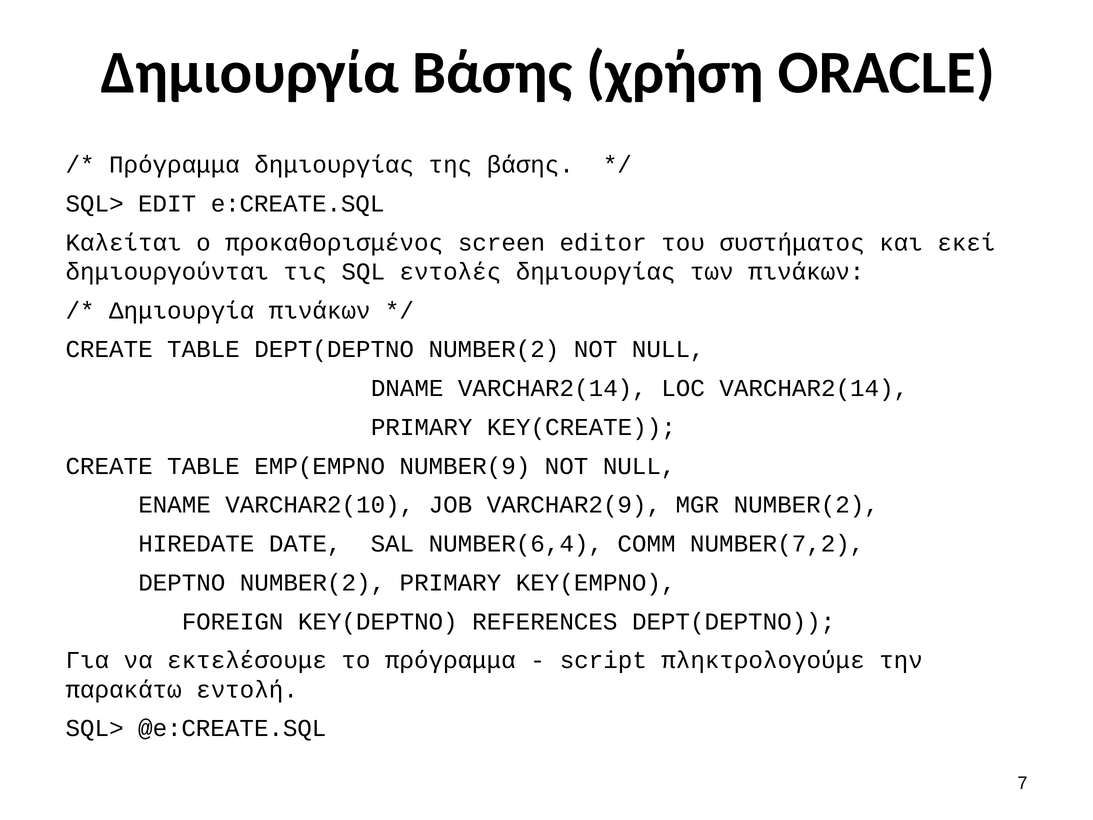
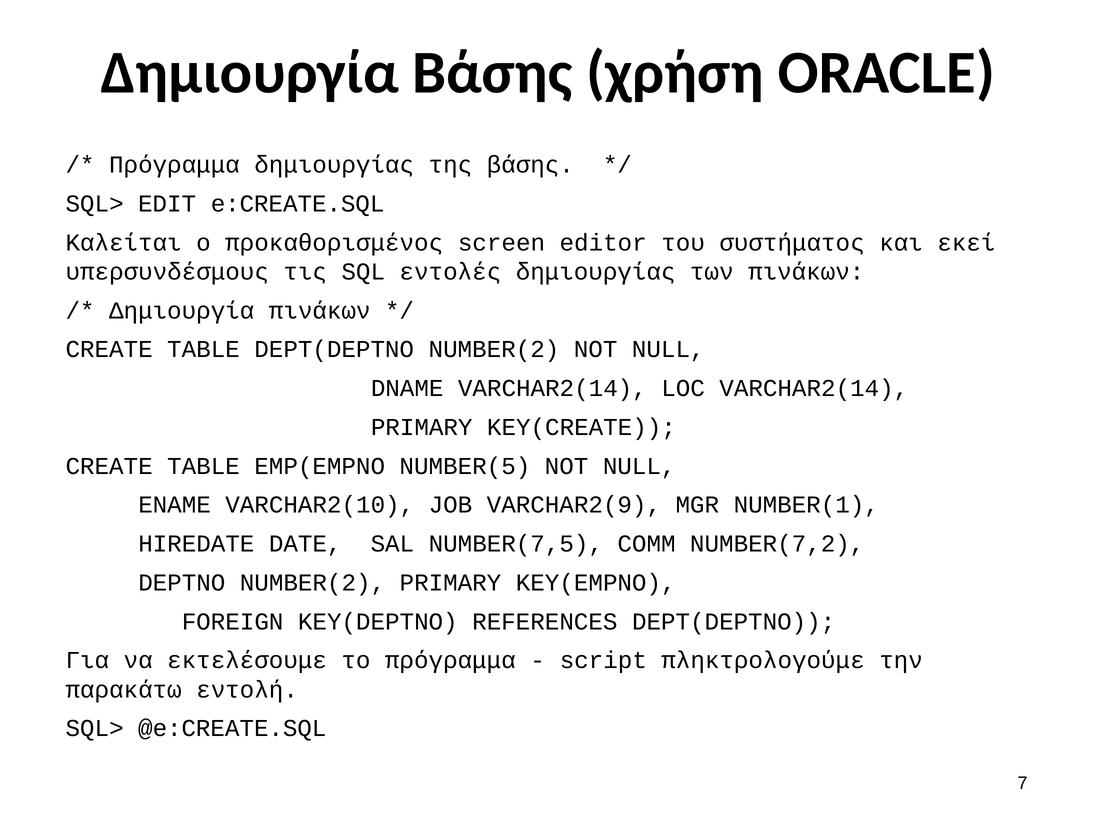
δημιουργούνται: δημιουργούνται -> υπερσυνδέσμους (167, 272)
NUMBER(9: NUMBER(9 -> NUMBER(5 (465, 466)
MGR NUMBER(2: NUMBER(2 -> NUMBER(1 (806, 505)
NUMBER(6,4: NUMBER(6,4 -> NUMBER(7,5 (516, 544)
